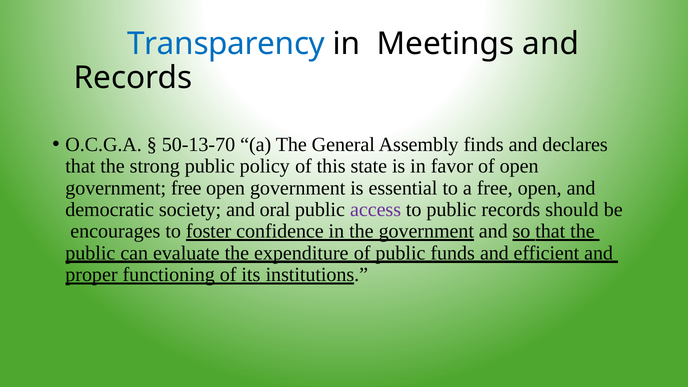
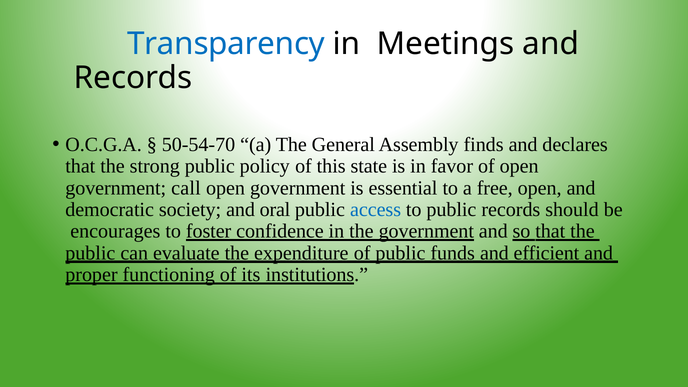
50-13-70: 50-13-70 -> 50-54-70 (198, 145)
government free: free -> call (186, 188)
access colour: purple -> blue (376, 210)
